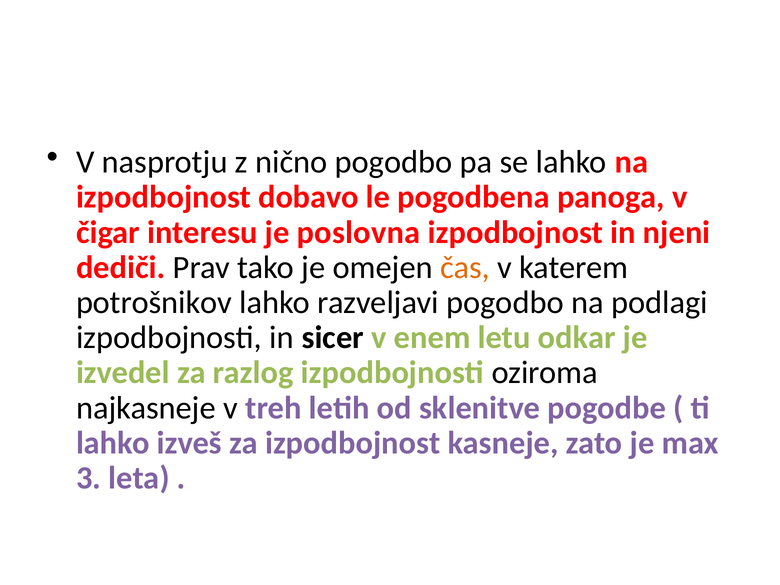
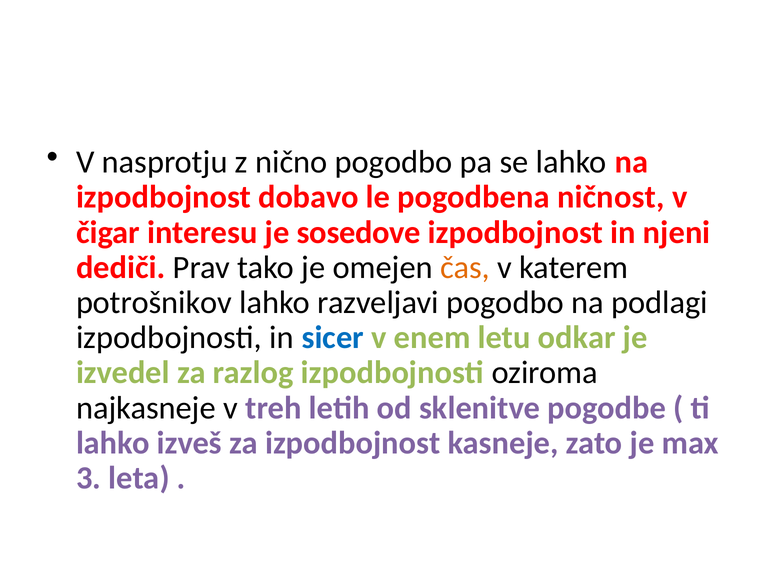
panoga: panoga -> ničnost (611, 197)
poslovna: poslovna -> sosedove (359, 232)
sicer colour: black -> blue (333, 338)
